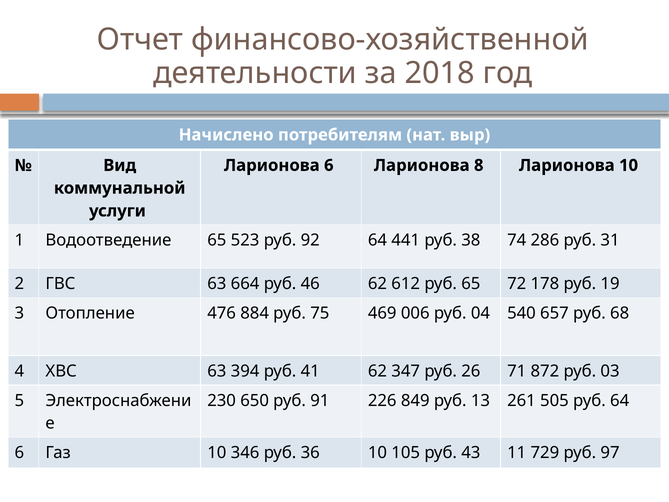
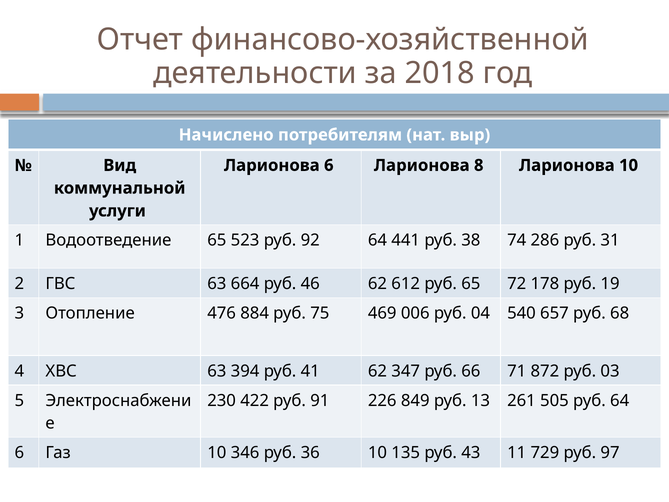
26: 26 -> 66 (471, 371)
650: 650 -> 422 (255, 400)
105: 105 -> 135 (406, 453)
